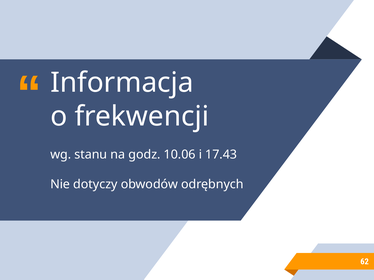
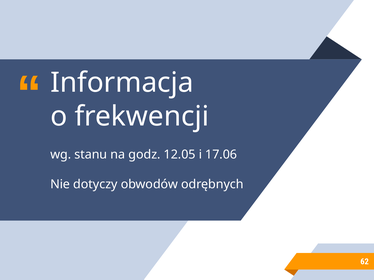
10.06: 10.06 -> 12.05 (180, 155)
17.43: 17.43 -> 17.06 (221, 155)
